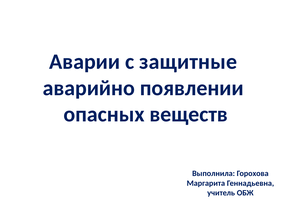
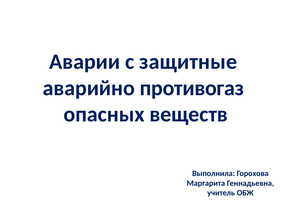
появлении: появлении -> противогаз (192, 88)
